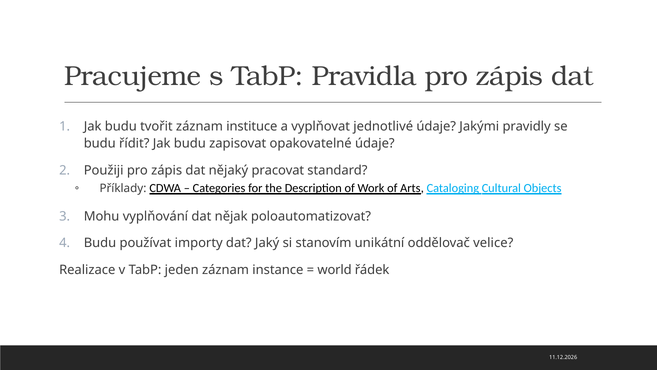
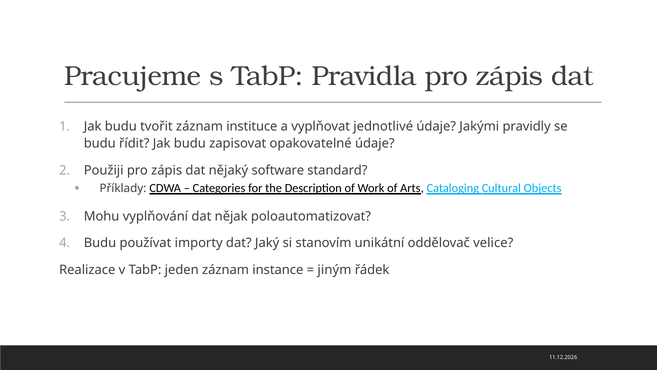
pracovat: pracovat -> software (278, 170)
world: world -> jiným (334, 270)
